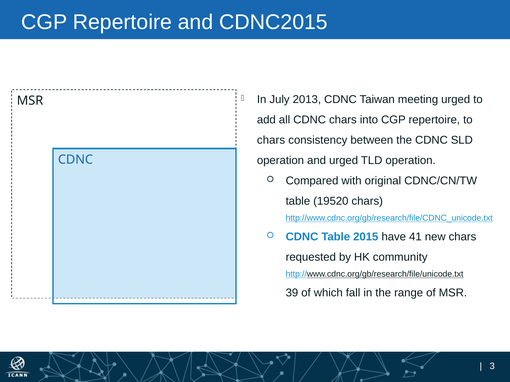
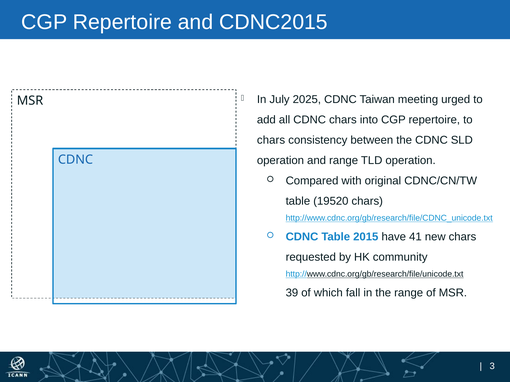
2013: 2013 -> 2025 (307, 100)
and urged: urged -> range (344, 161)
